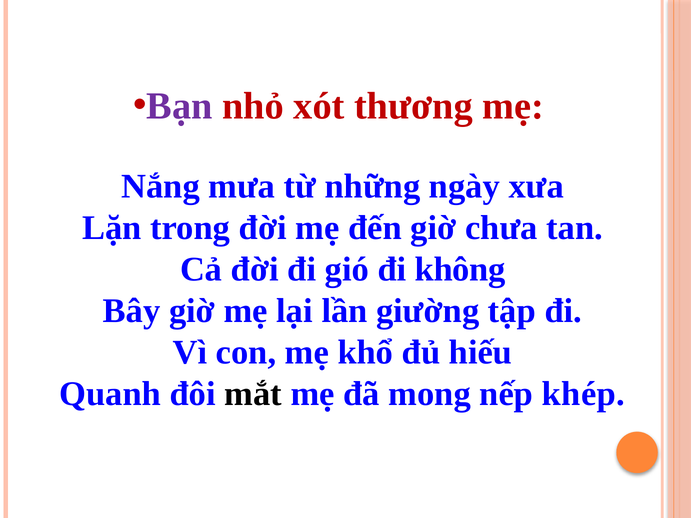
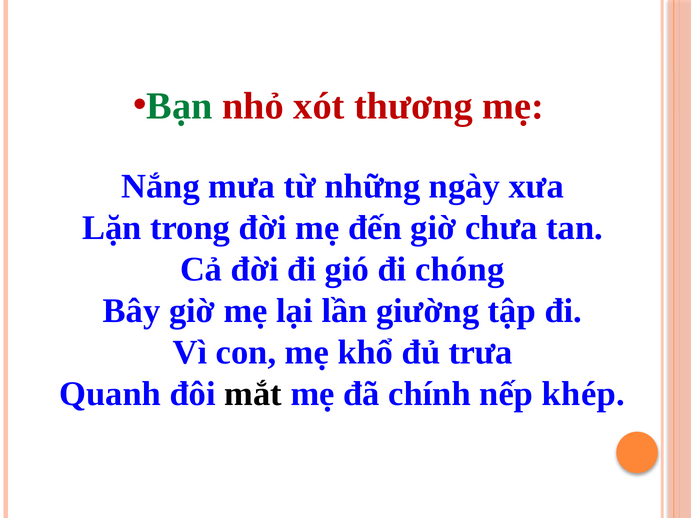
Bạn colour: purple -> green (179, 106)
không: không -> chóng (460, 270)
hiếu: hiếu -> trưa (481, 353)
mong: mong -> chính (430, 394)
